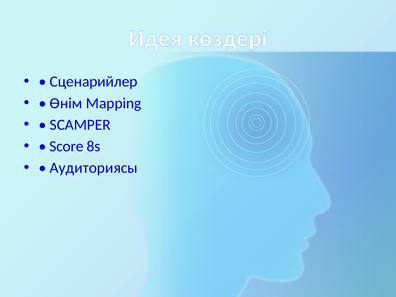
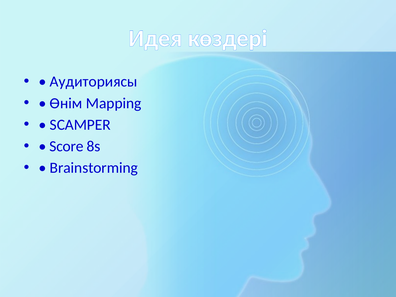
Сценарийлер: Сценарийлер -> Аудиториясы (94, 82)
Аудиториясы: Аудиториясы -> Brainstorming (94, 168)
